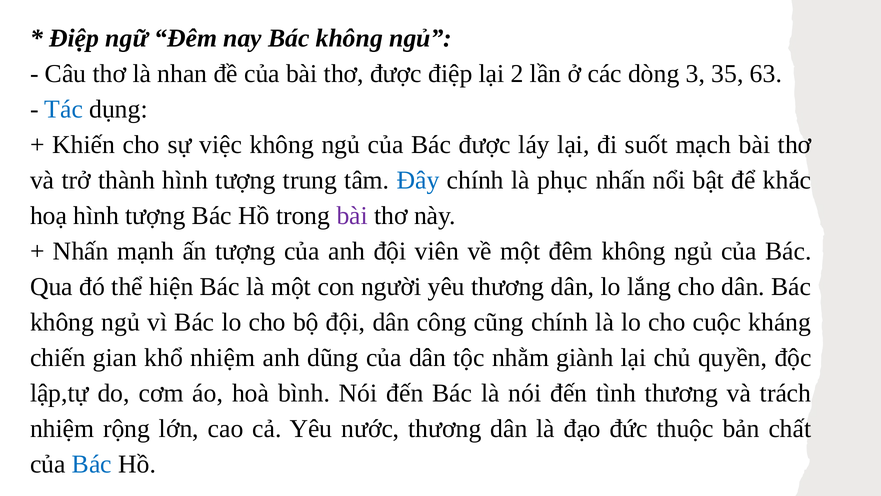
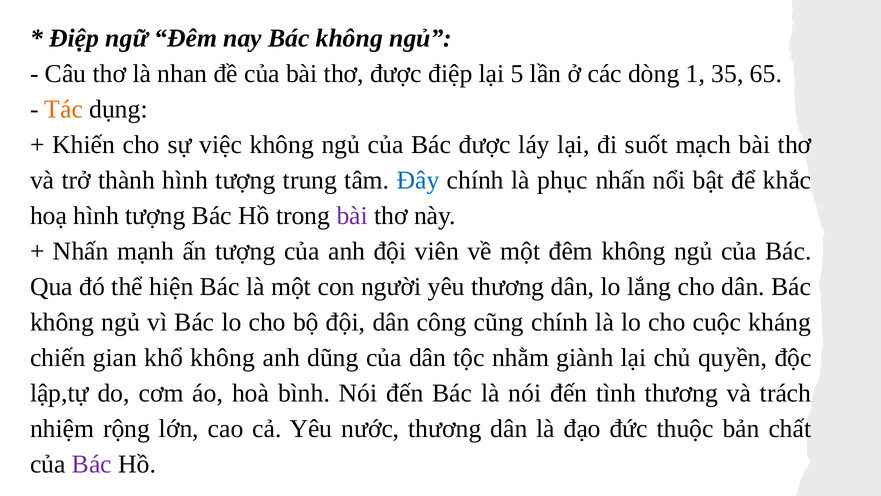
2: 2 -> 5 (517, 74)
3: 3 -> 1 (695, 74)
63: 63 -> 65 (766, 74)
Tác colour: blue -> orange (64, 109)
khổ nhiệm: nhiệm -> không (223, 357)
Bác colour: blue -> purple (92, 464)
